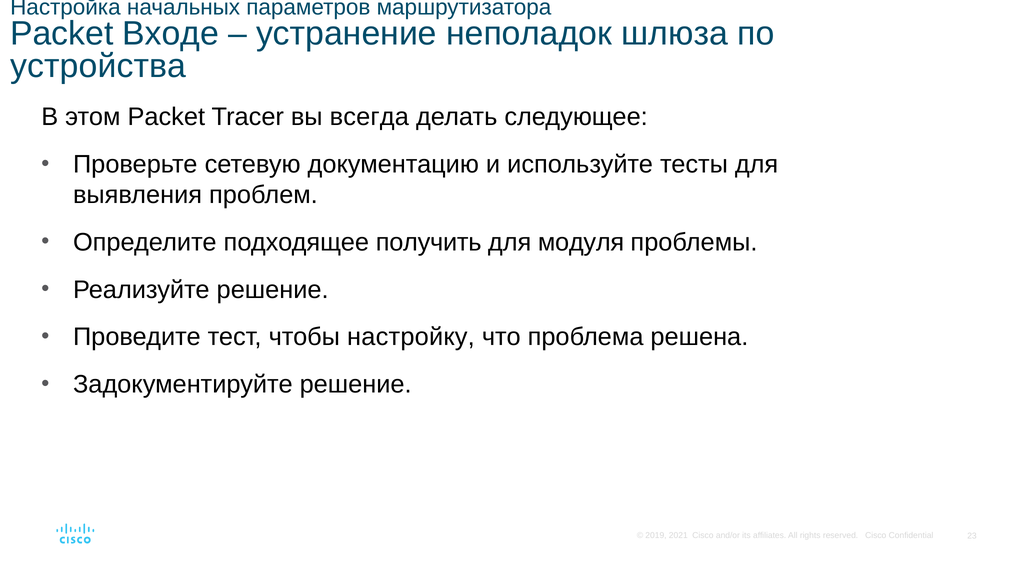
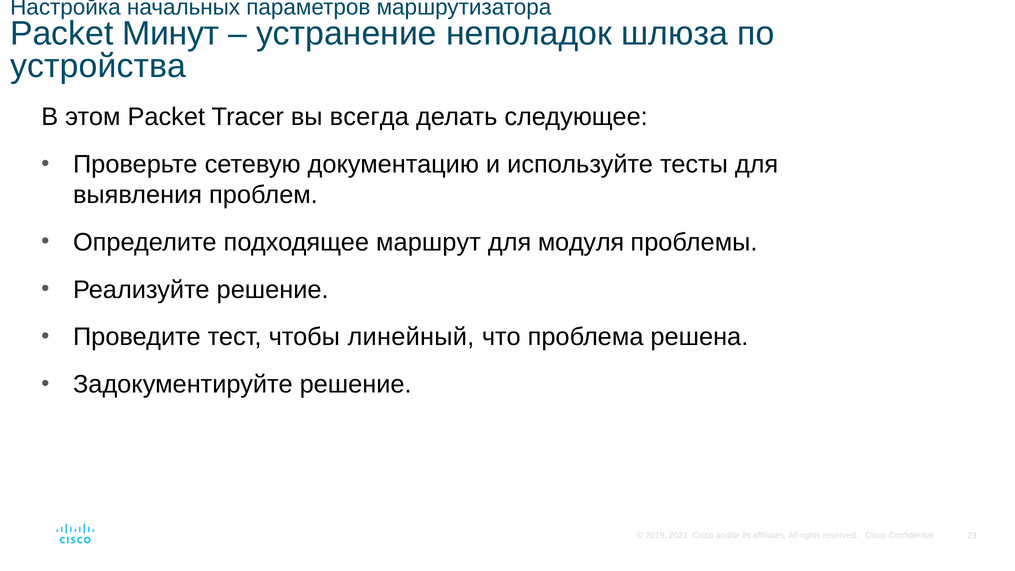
Входе: Входе -> Минут (171, 34)
получить: получить -> маршрут (428, 242)
настройку: настройку -> линейный (411, 337)
